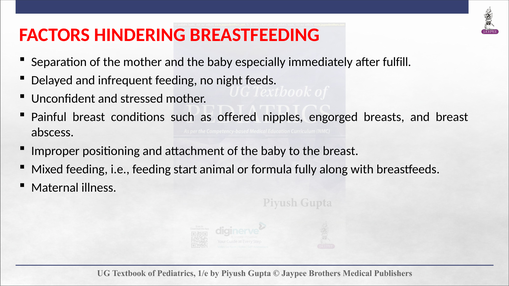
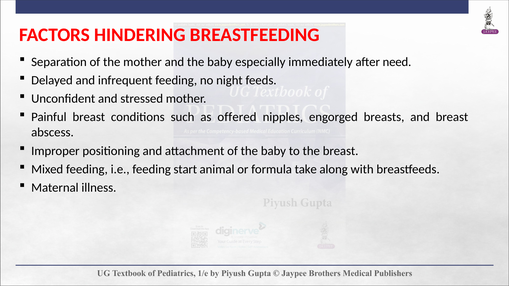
fulfill: fulfill -> need (397, 62)
fully: fully -> take (306, 169)
